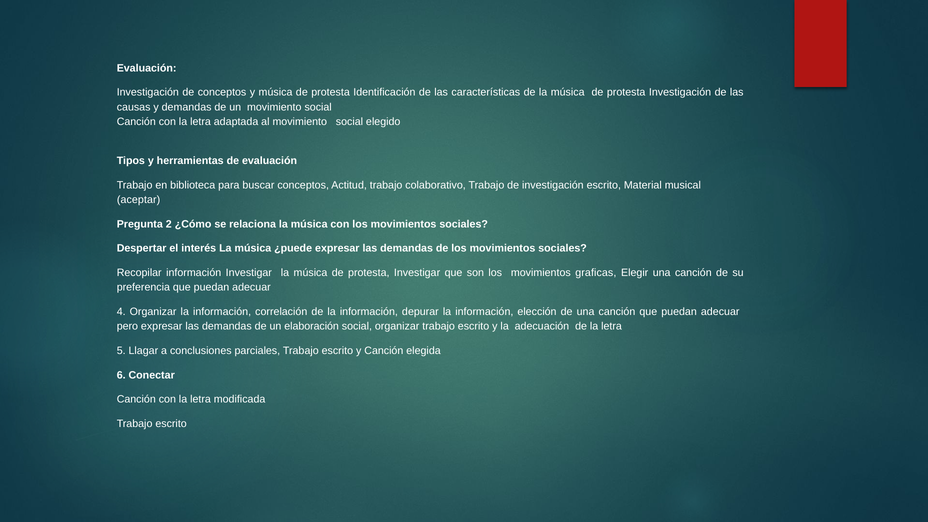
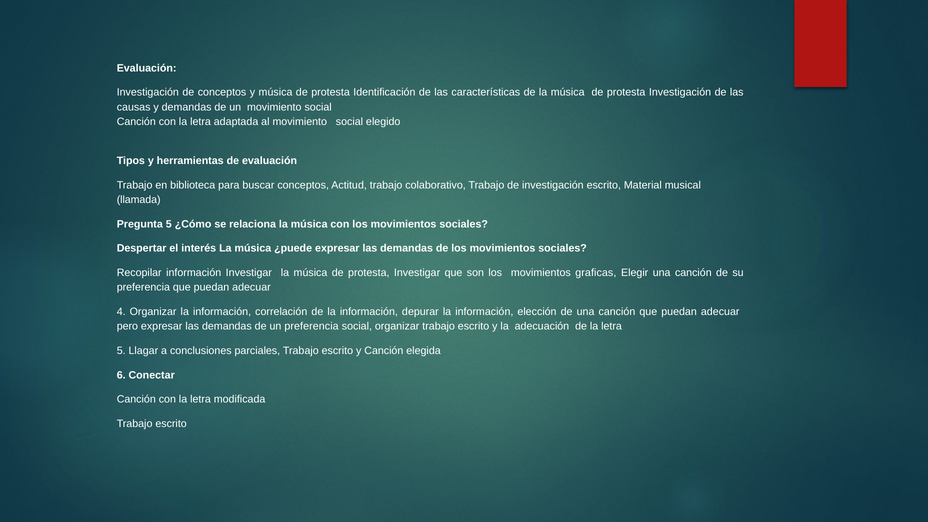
aceptar: aceptar -> llamada (139, 200)
Pregunta 2: 2 -> 5 (169, 224)
un elaboración: elaboración -> preferencia (312, 326)
